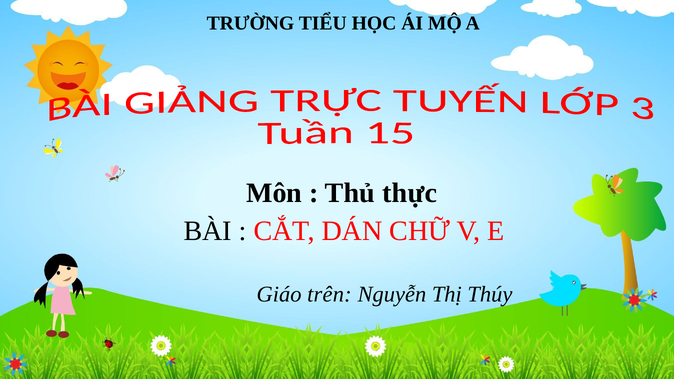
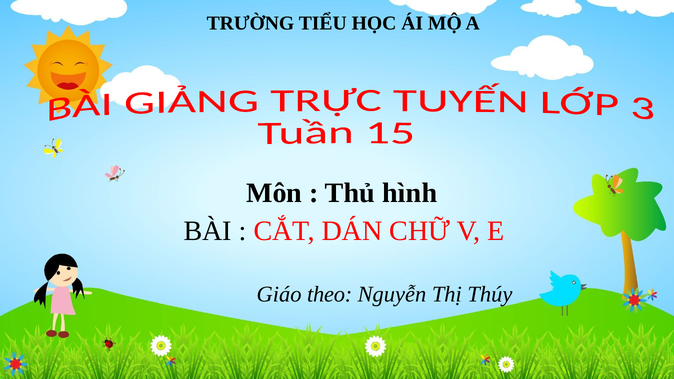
thực: thực -> hình (410, 193)
trên: trên -> theo (330, 295)
